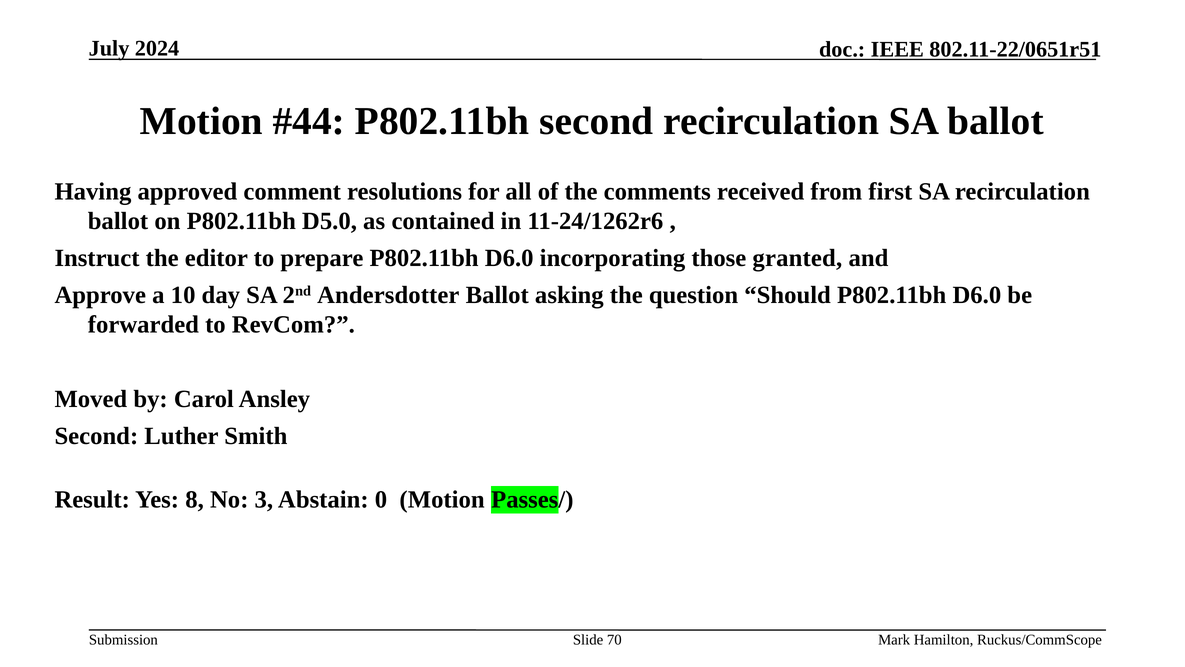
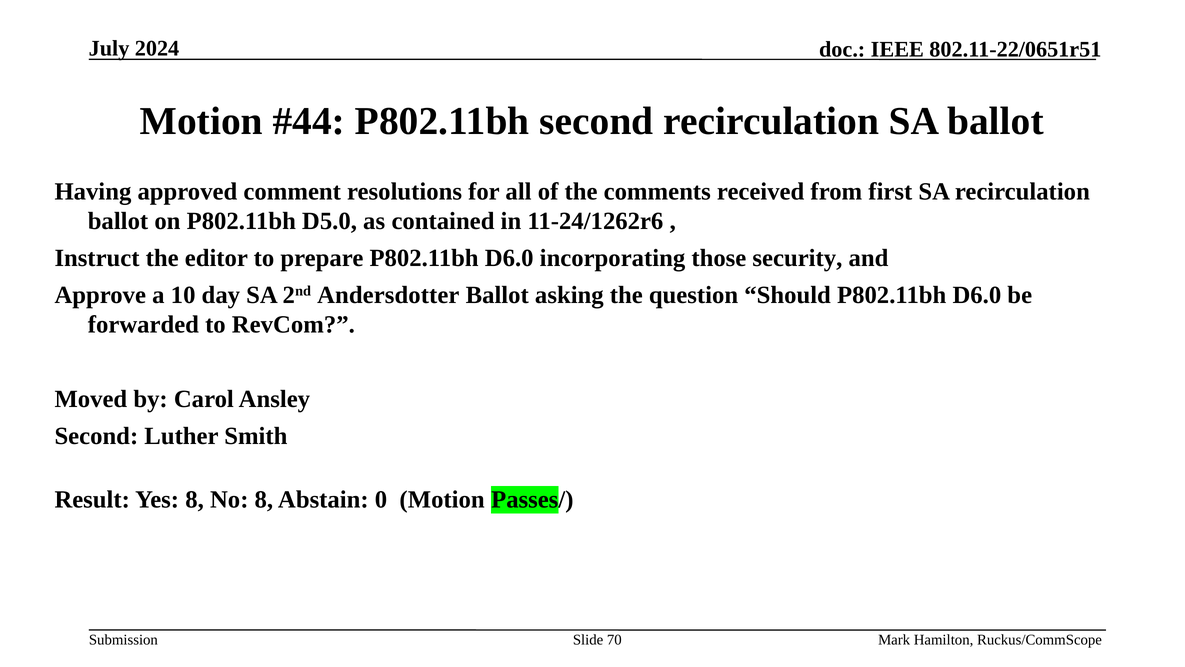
granted: granted -> security (797, 258)
No 3: 3 -> 8 (264, 499)
